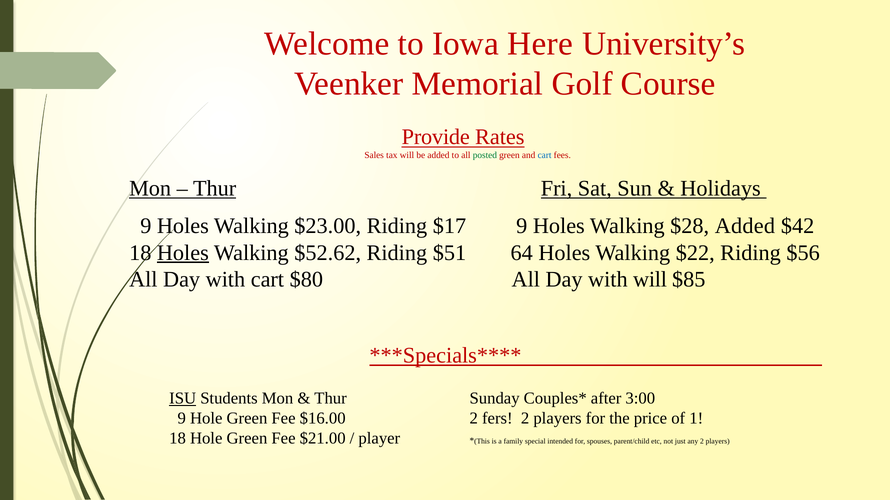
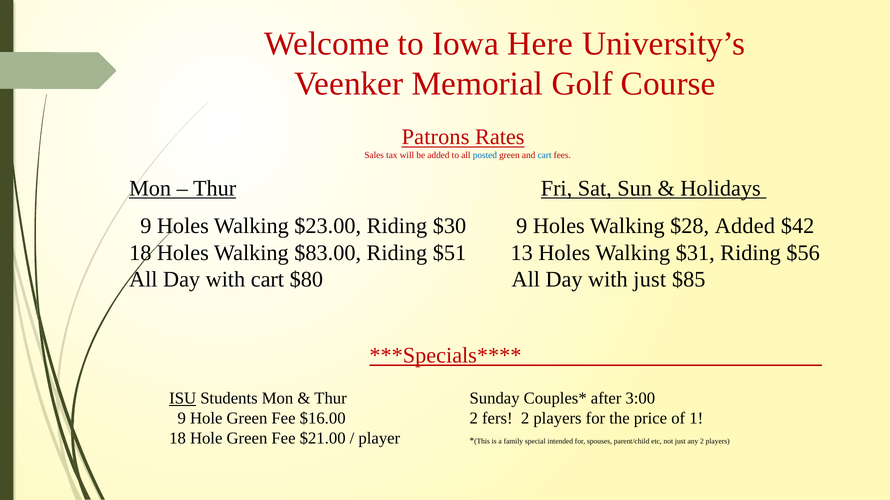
Provide: Provide -> Patrons (436, 137)
posted colour: green -> blue (485, 155)
$17: $17 -> $30 (450, 226)
Holes underline: present -> none (183, 253)
$52.62: $52.62 -> $83.00 (328, 253)
64: 64 -> 13 (522, 253)
$22: $22 -> $31 (695, 253)
with will: will -> just (650, 280)
